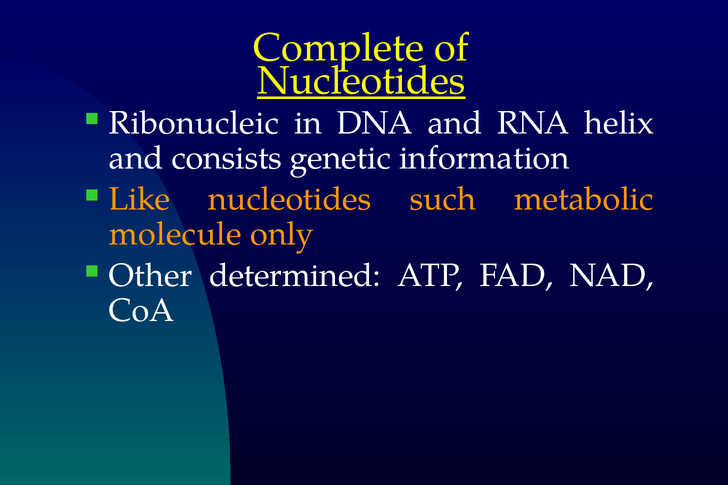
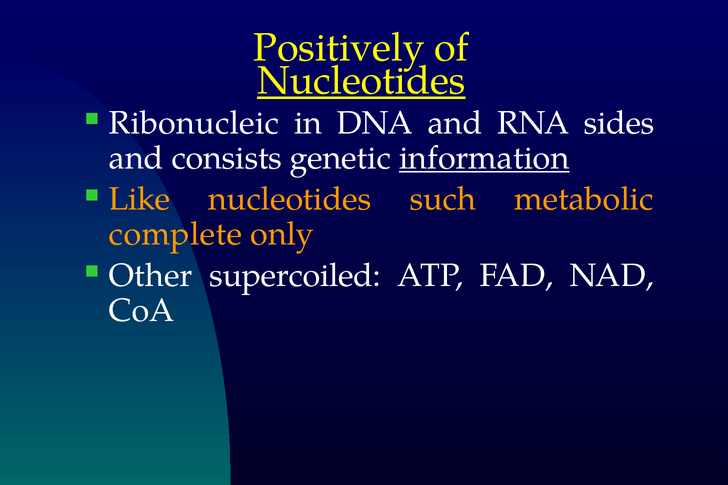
Complete: Complete -> Positively (339, 48)
helix: helix -> sides (619, 123)
information underline: none -> present (484, 158)
molecule: molecule -> complete (176, 234)
determined: determined -> supercoiled (295, 276)
